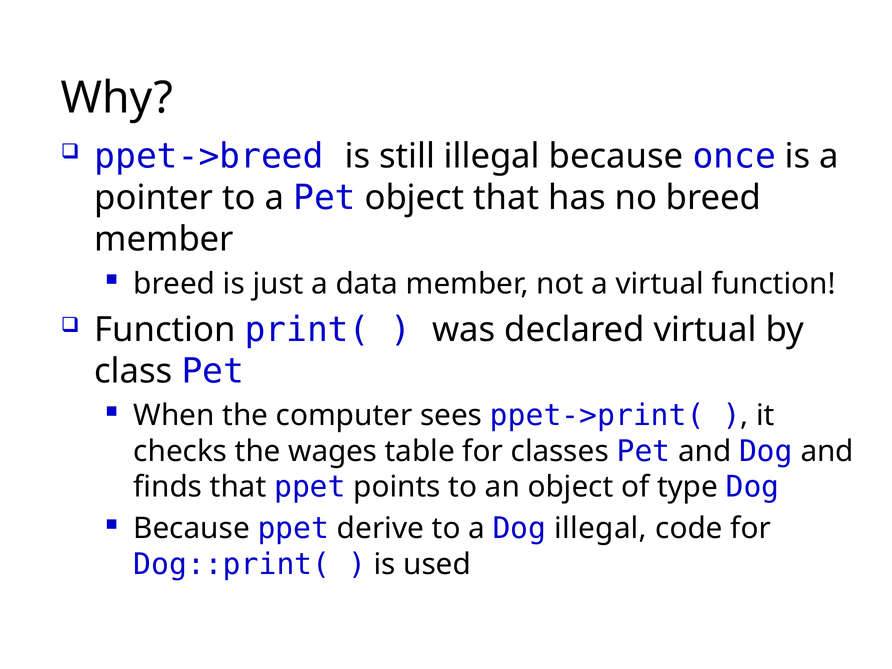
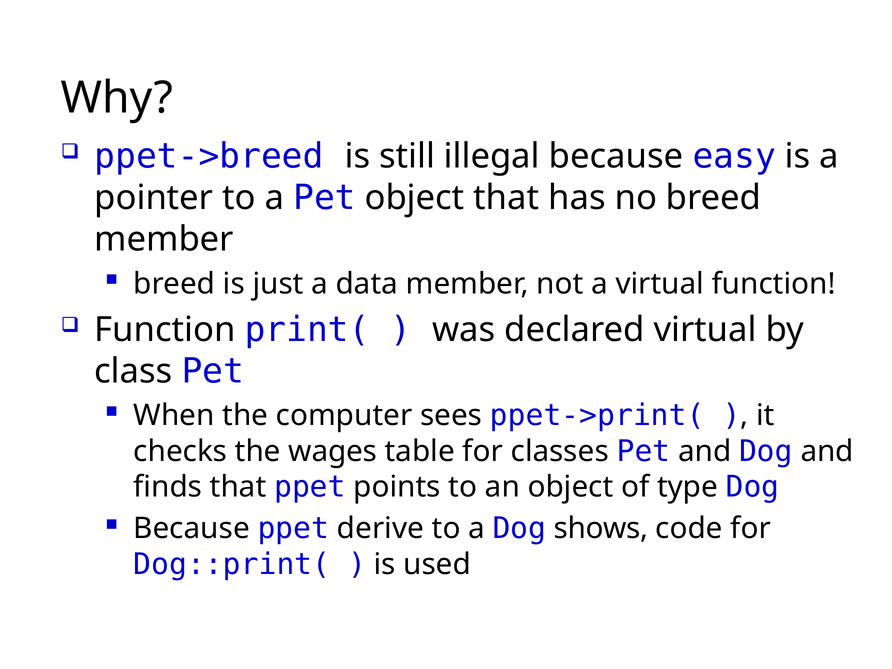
once: once -> easy (734, 156)
Dog illegal: illegal -> shows (601, 529)
